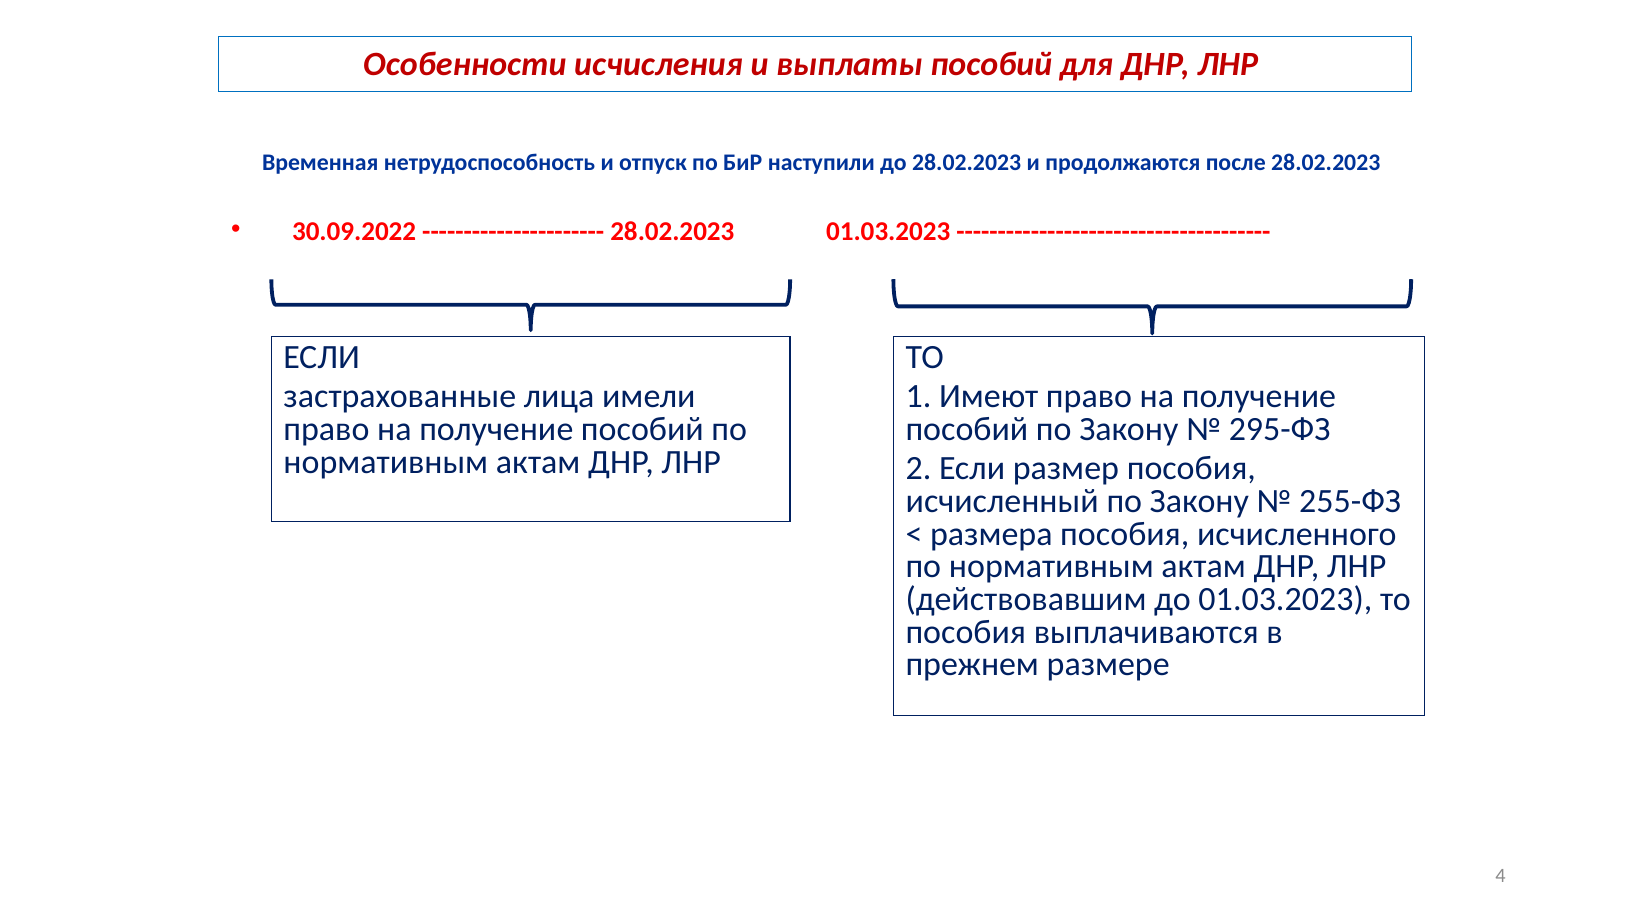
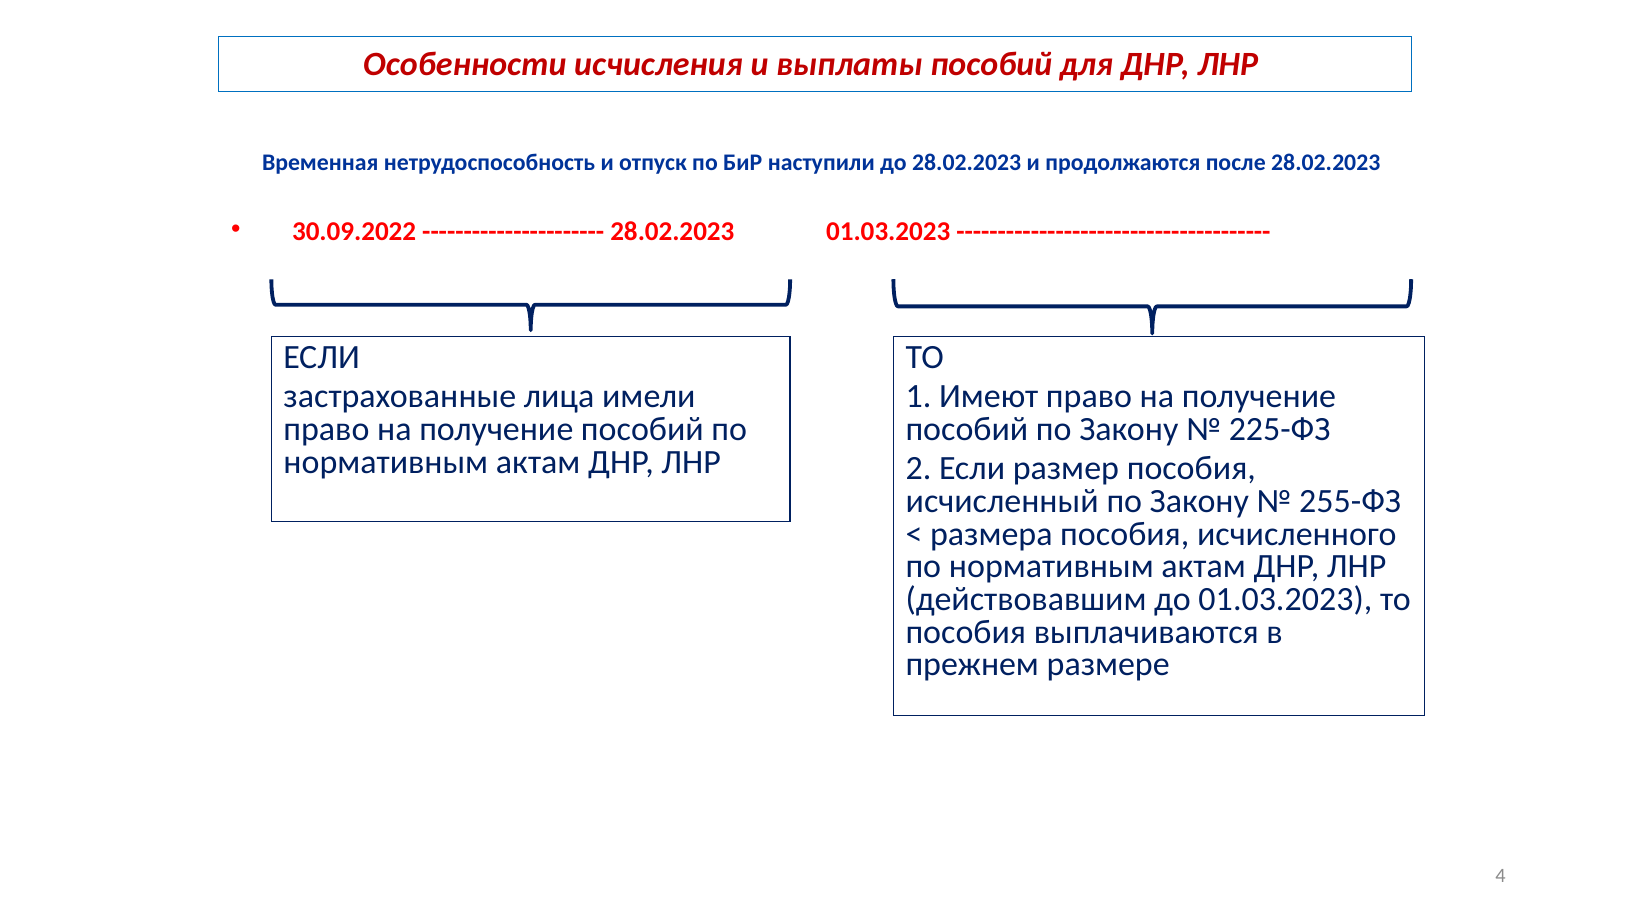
295-ФЗ: 295-ФЗ -> 225-ФЗ (1280, 429)
